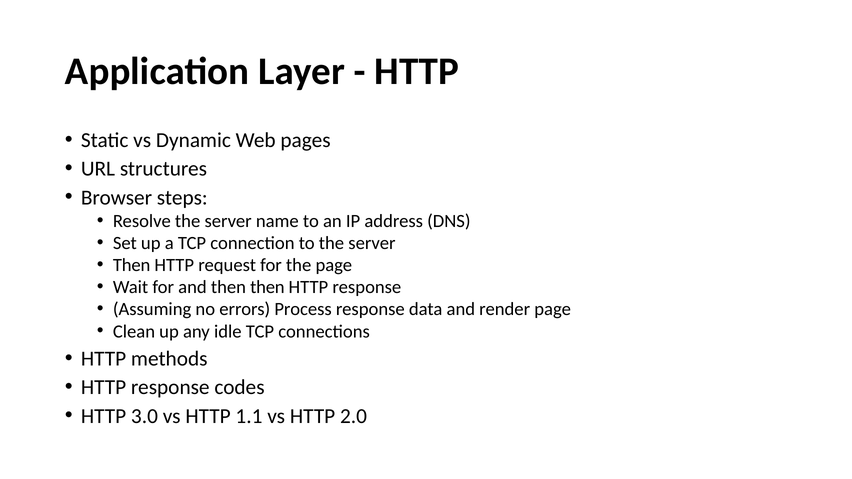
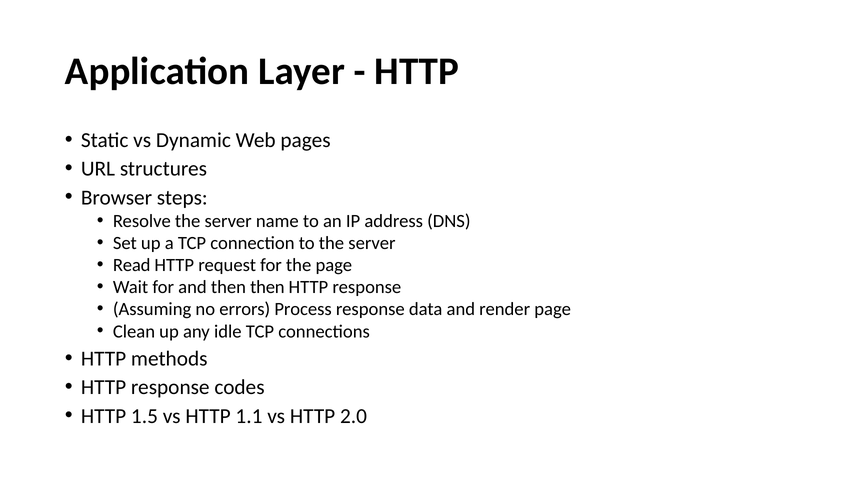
Then: Then -> Read (132, 265)
3.0: 3.0 -> 1.5 (144, 416)
